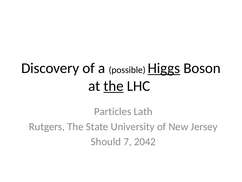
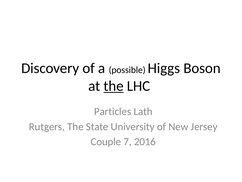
Higgs underline: present -> none (164, 68)
Should: Should -> Couple (106, 141)
2042: 2042 -> 2016 (145, 141)
